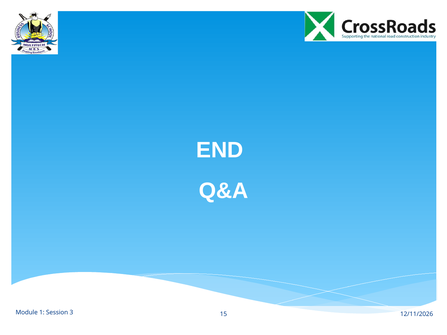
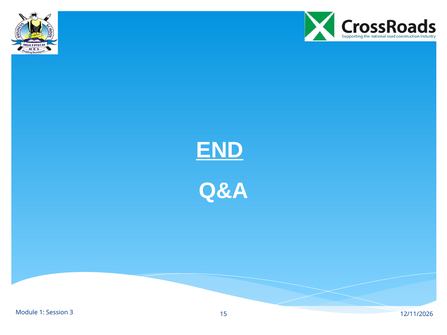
END underline: none -> present (220, 150)
